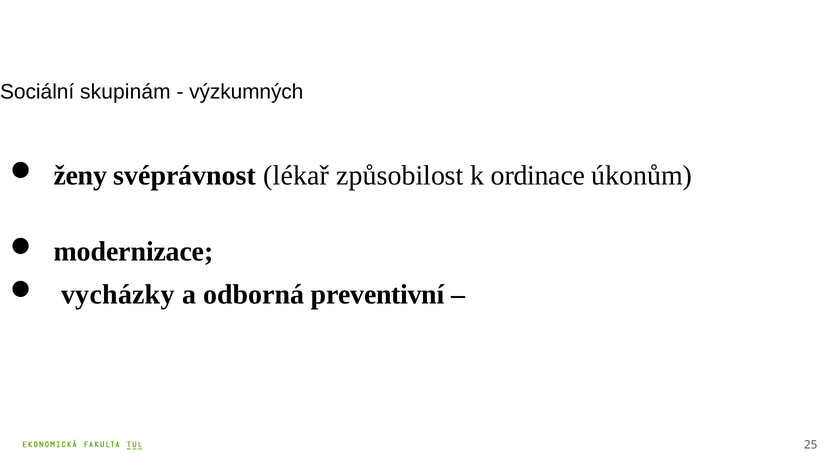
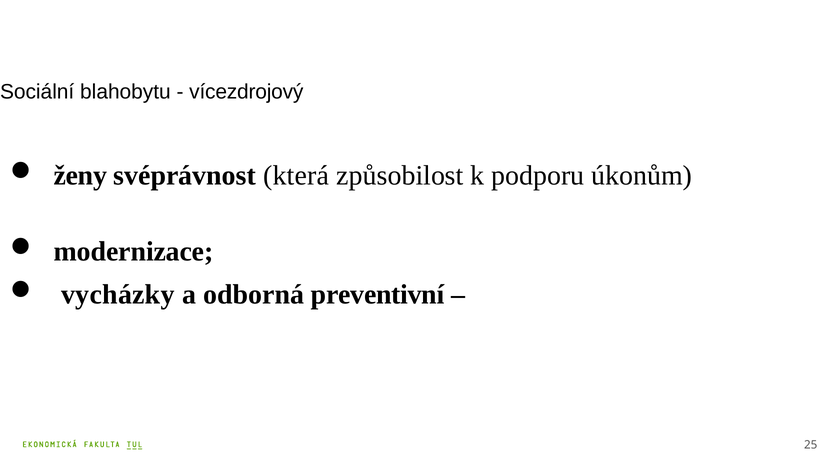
skupinám: skupinám -> blahobytu (125, 92)
výzkumných: výzkumných -> vícezdrojový (246, 92)
lékař: lékař -> která (296, 175)
ordinace: ordinace -> podporu (538, 175)
